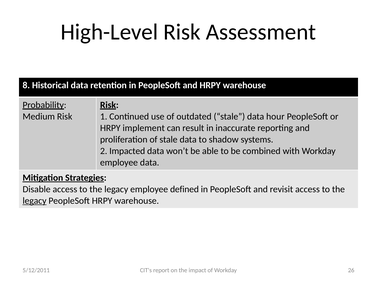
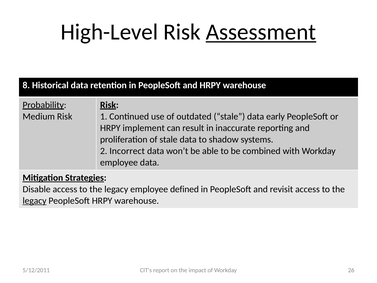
Assessment underline: none -> present (261, 32)
hour: hour -> early (275, 116)
Impacted: Impacted -> Incorrect (127, 151)
